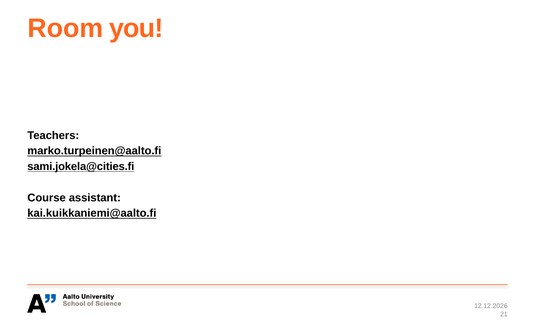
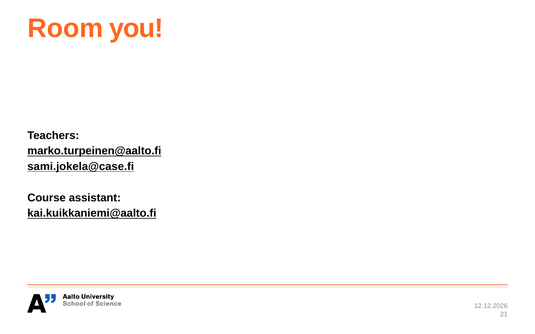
sami.jokela@cities.fi: sami.jokela@cities.fi -> sami.jokela@case.fi (81, 167)
